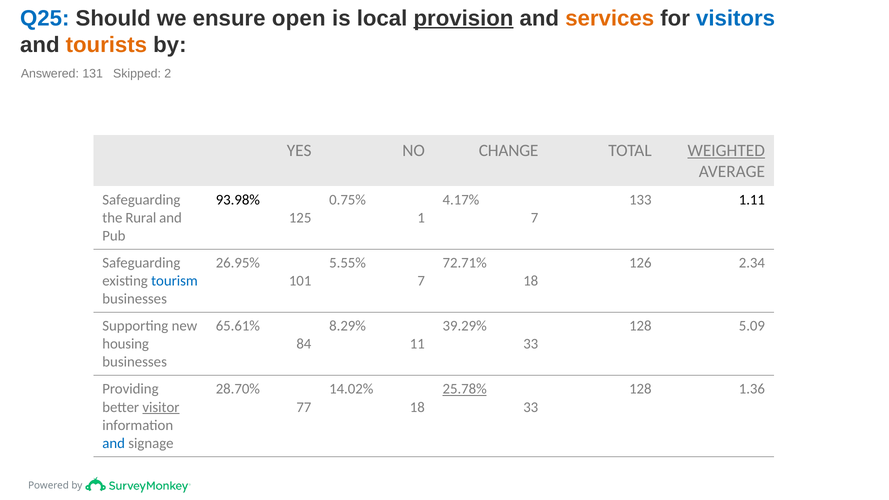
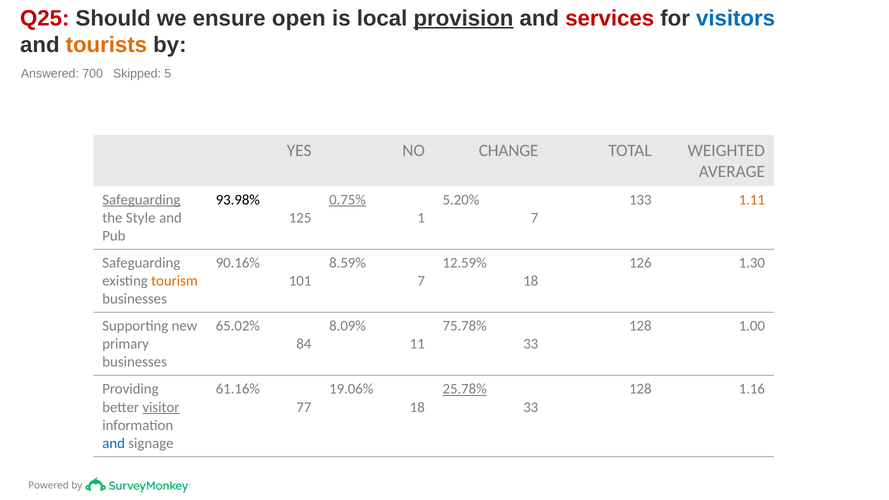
Q25 colour: blue -> red (45, 18)
services colour: orange -> red (610, 18)
131: 131 -> 700 (93, 74)
2: 2 -> 5 (168, 74)
WEIGHTED underline: present -> none (726, 150)
Safeguarding underline: none -> present (141, 200)
0.75% underline: none -> present (348, 200)
4.17%: 4.17% -> 5.20% (461, 200)
1.11 colour: black -> orange (752, 200)
Rural: Rural -> Style (141, 218)
26.95%: 26.95% -> 90.16% (238, 263)
5.55%: 5.55% -> 8.59% (348, 263)
72.71%: 72.71% -> 12.59% (465, 263)
2.34: 2.34 -> 1.30 (752, 263)
tourism colour: blue -> orange (174, 281)
65.61%: 65.61% -> 65.02% (238, 326)
8.29%: 8.29% -> 8.09% (348, 326)
39.29%: 39.29% -> 75.78% (465, 326)
5.09: 5.09 -> 1.00 (752, 326)
housing: housing -> primary (126, 344)
28.70%: 28.70% -> 61.16% (238, 389)
14.02%: 14.02% -> 19.06% (351, 389)
1.36: 1.36 -> 1.16 (752, 389)
